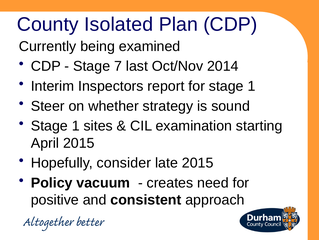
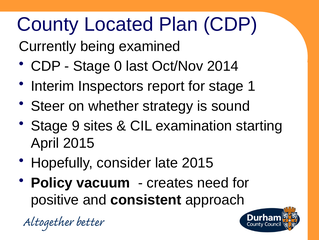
Isolated: Isolated -> Located (119, 24)
7: 7 -> 0 (118, 66)
1: 1 -> 9 (76, 126)
